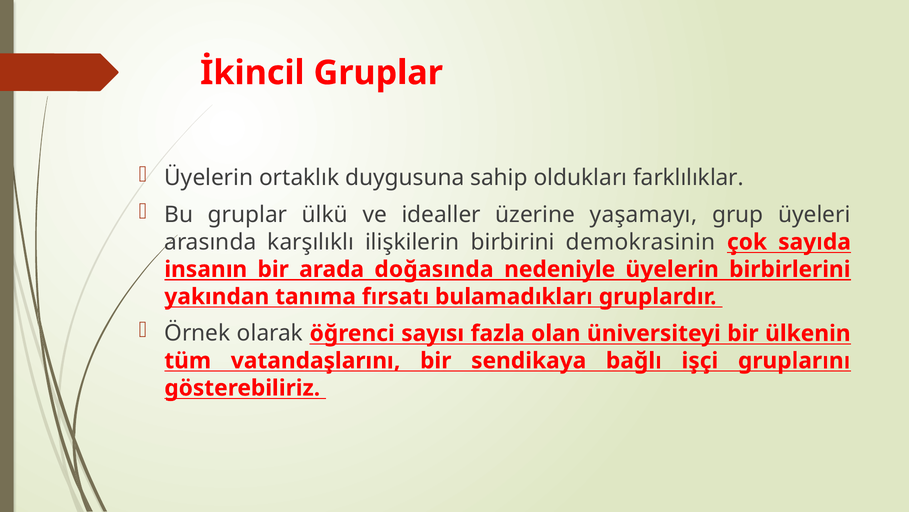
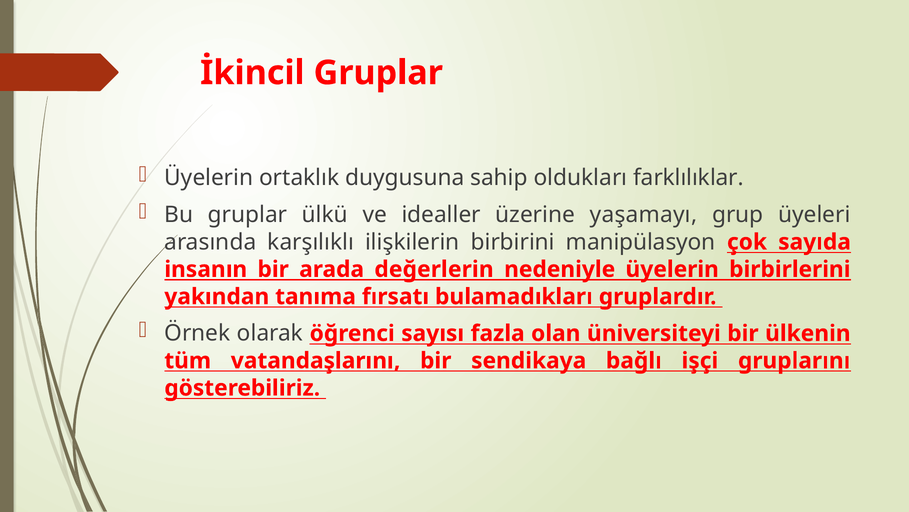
demokrasinin: demokrasinin -> manipülasyon (641, 242)
doğasında: doğasında -> değerlerin (434, 269)
